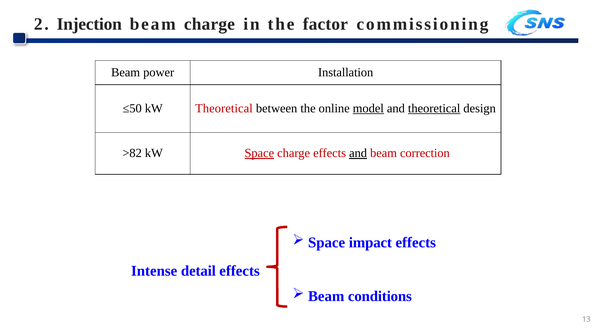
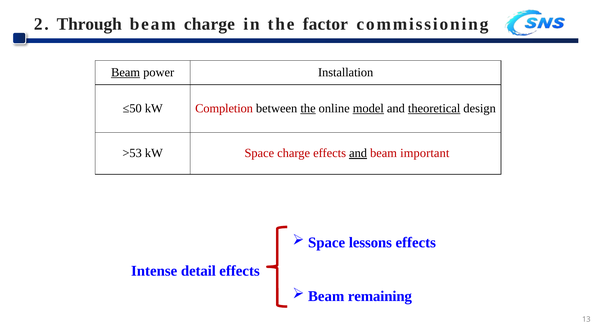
Injection: Injection -> Through (89, 24)
Beam underline: none -> present (126, 72)
kW Theoretical: Theoretical -> Completion (224, 108)
the underline: none -> present (308, 108)
>82: >82 -> >53 (132, 153)
Space underline: present -> none (259, 153)
correction: correction -> important (425, 153)
impact: impact -> lessons (370, 242)
conditions: conditions -> remaining (380, 296)
